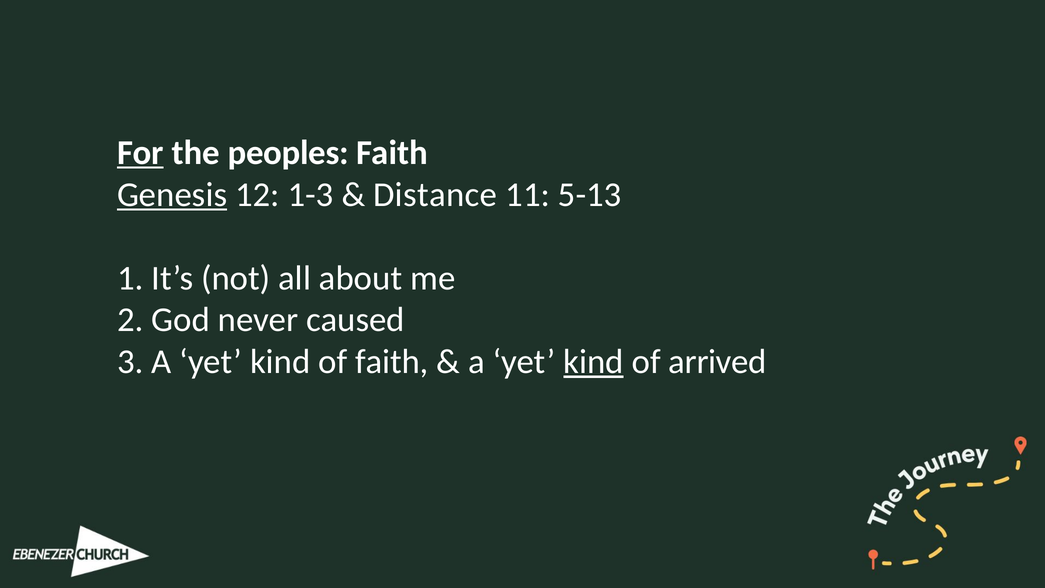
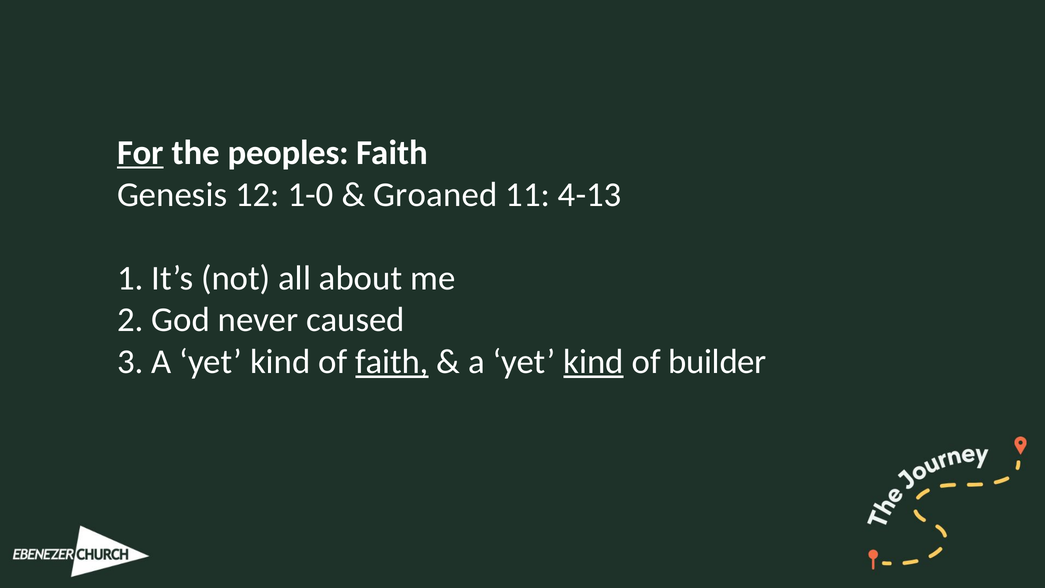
Genesis underline: present -> none (172, 194)
1-3: 1-3 -> 1-0 (311, 194)
Distance: Distance -> Groaned (435, 194)
5-13: 5-13 -> 4-13 (590, 194)
faith underline: none -> present (392, 362)
arrived: arrived -> builder (717, 362)
